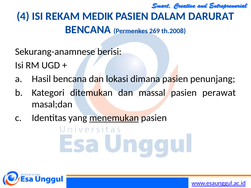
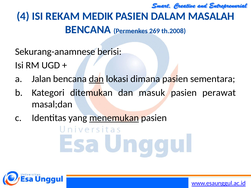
DARURAT: DARURAT -> MASALAH (211, 16)
Hasil: Hasil -> Jalan (41, 79)
dan underline: none -> present (96, 79)
penunjang: penunjang -> sementara (213, 79)
massal: massal -> masuk (152, 93)
